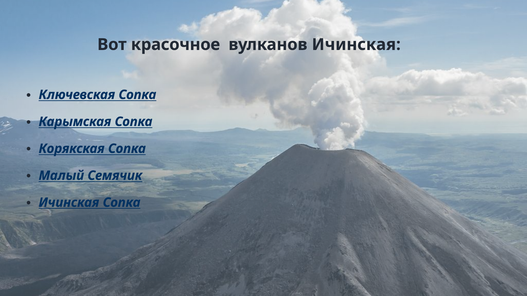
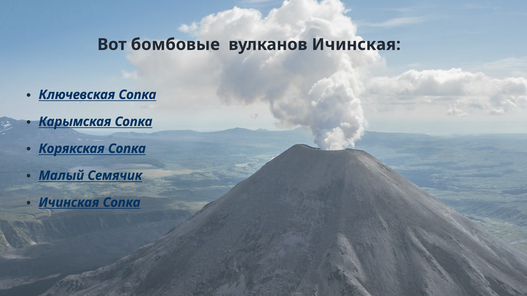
красочное: красочное -> бомбовые (175, 45)
